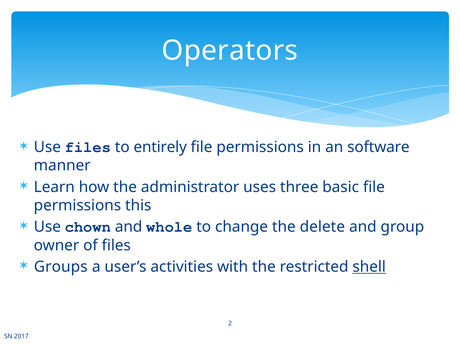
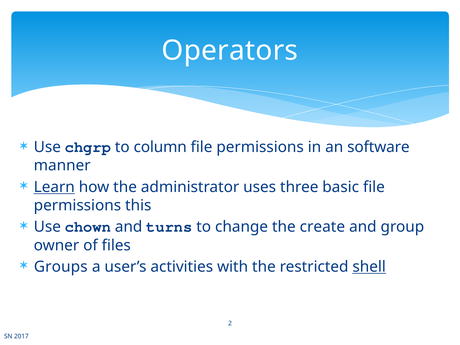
Use files: files -> chgrp (88, 147)
entirely: entirely -> column (160, 147)
Learn underline: none -> present (54, 187)
whole: whole -> turns (169, 227)
delete: delete -> create (322, 227)
